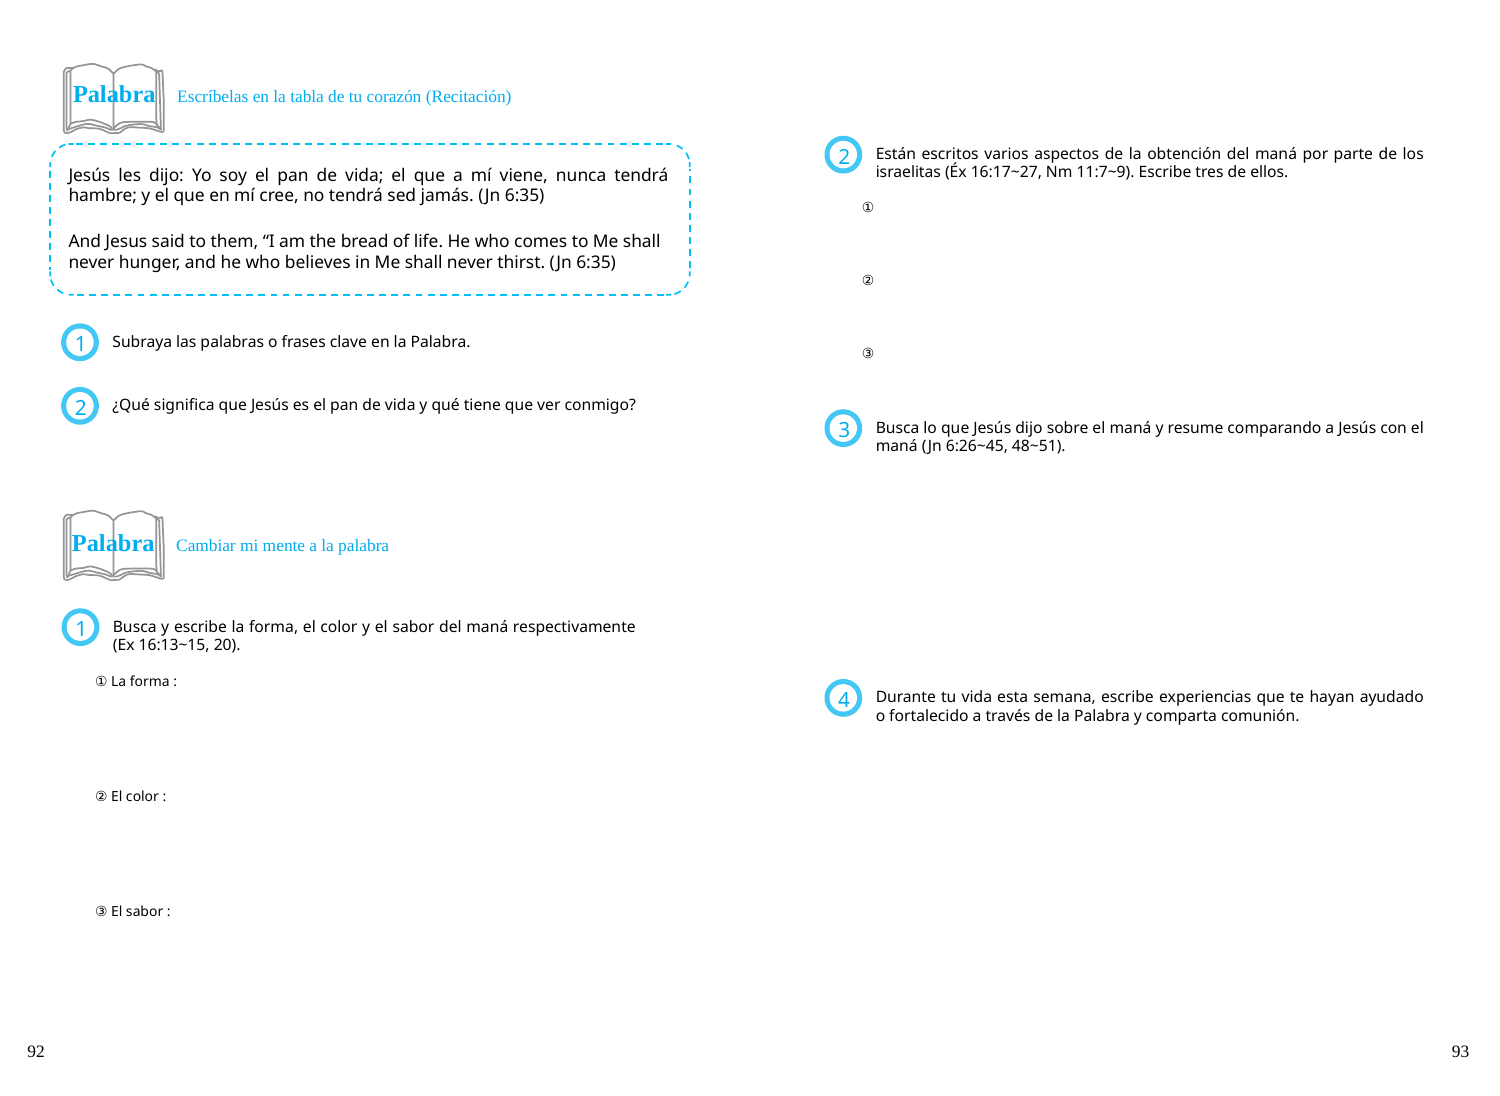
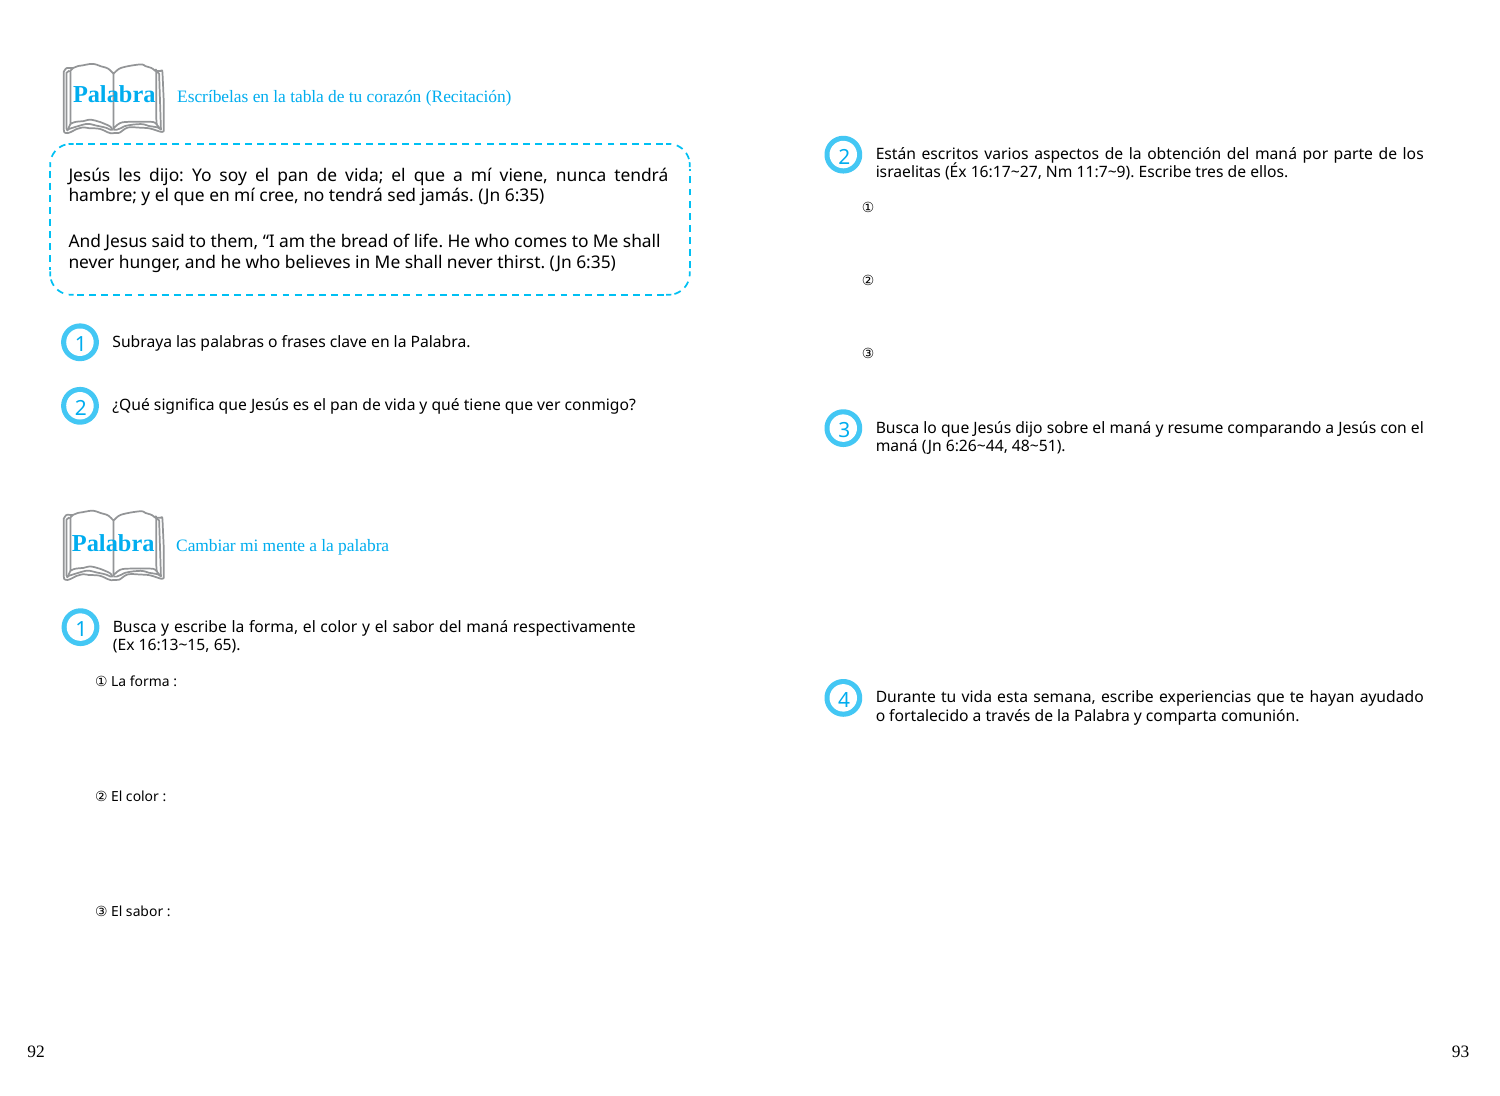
6:26~45: 6:26~45 -> 6:26~44 (977, 446)
20: 20 -> 65 (227, 645)
